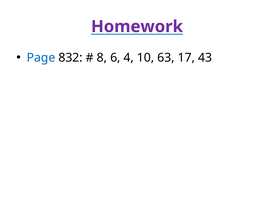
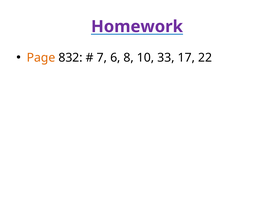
Page colour: blue -> orange (41, 57)
8: 8 -> 7 (102, 57)
4: 4 -> 8 (129, 57)
63: 63 -> 33 (166, 57)
43: 43 -> 22 (205, 57)
